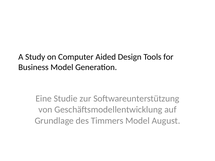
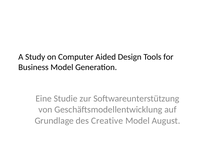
Timmers: Timmers -> Creative (107, 121)
